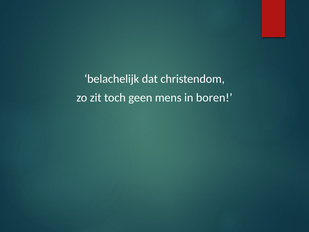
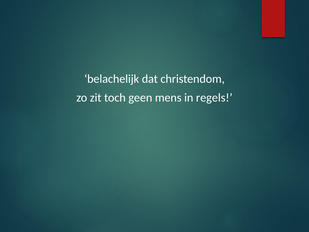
boren: boren -> regels (214, 98)
